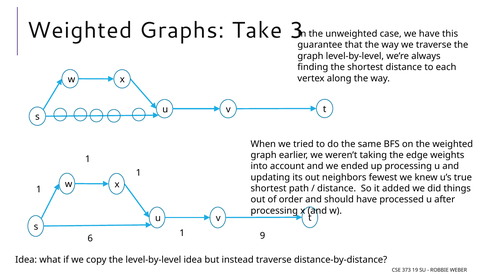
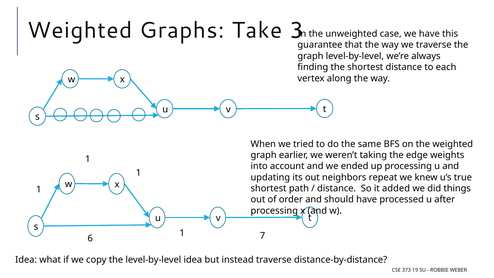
fewest: fewest -> repeat (383, 177)
9: 9 -> 7 (263, 236)
